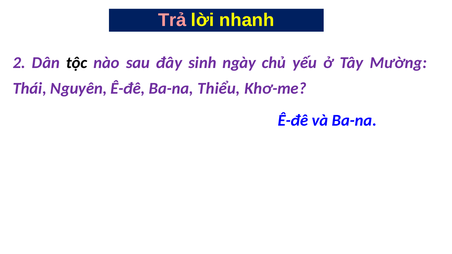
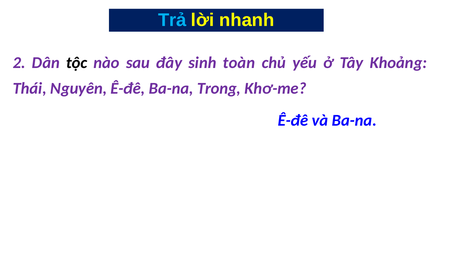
Trả colour: pink -> light blue (172, 20)
ngày: ngày -> toàn (239, 63)
Mường: Mường -> Khoảng (398, 63)
Thiểu: Thiểu -> Trong (219, 88)
